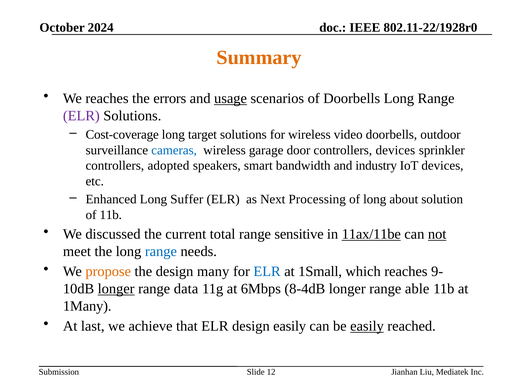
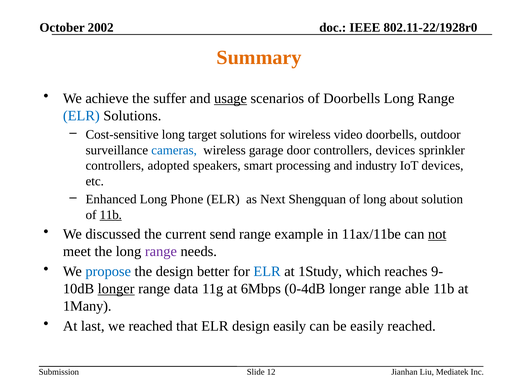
2024: 2024 -> 2002 (101, 28)
We reaches: reaches -> achieve (107, 99)
errors: errors -> suffer (170, 99)
ELR colour: purple -> blue (81, 116)
Cost-coverage: Cost-coverage -> Cost-sensitive (122, 135)
bandwidth: bandwidth -> processing (303, 166)
Suffer: Suffer -> Phone (187, 200)
Processing: Processing -> Shengquan (317, 200)
11b underline: none -> present (111, 215)
total: total -> send (223, 234)
sensitive: sensitive -> example (299, 234)
11ax/11be underline: present -> none (371, 234)
range colour: blue -> purple (161, 252)
propose colour: orange -> blue (108, 272)
many: many -> better (213, 272)
1Small: 1Small -> 1Study (320, 272)
8-4dB: 8-4dB -> 0-4dB (305, 289)
we achieve: achieve -> reached (151, 327)
easily underline: present -> none (367, 327)
